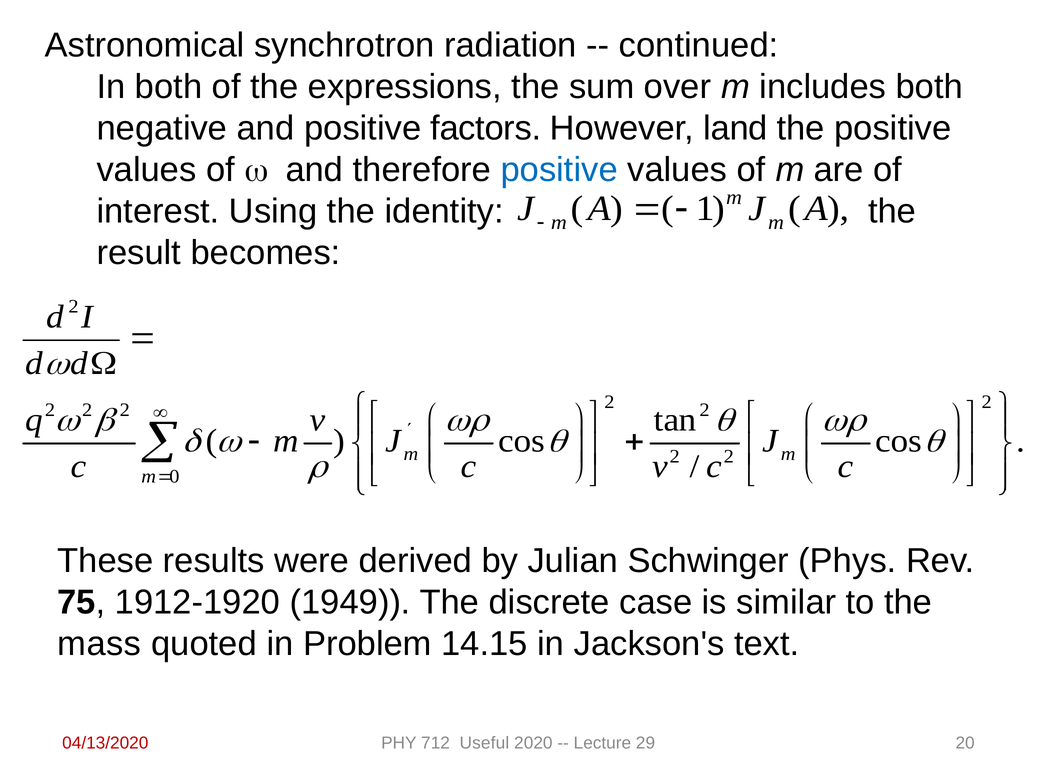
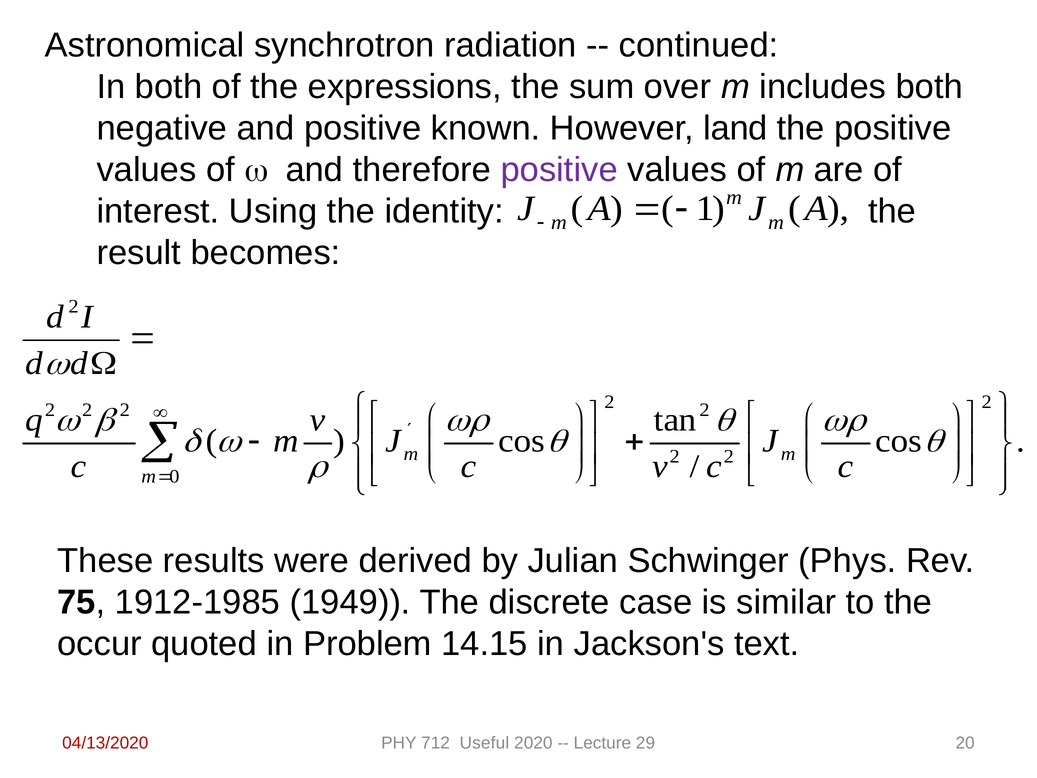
factors: factors -> known (486, 128)
positive colour: blue -> purple (559, 170)
1912-1920: 1912-1920 -> 1912-1985 (197, 602)
mass: mass -> occur (99, 644)
